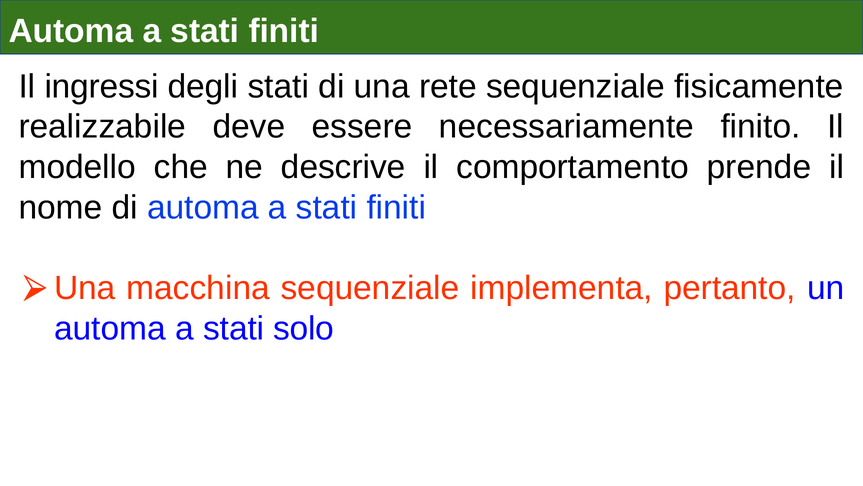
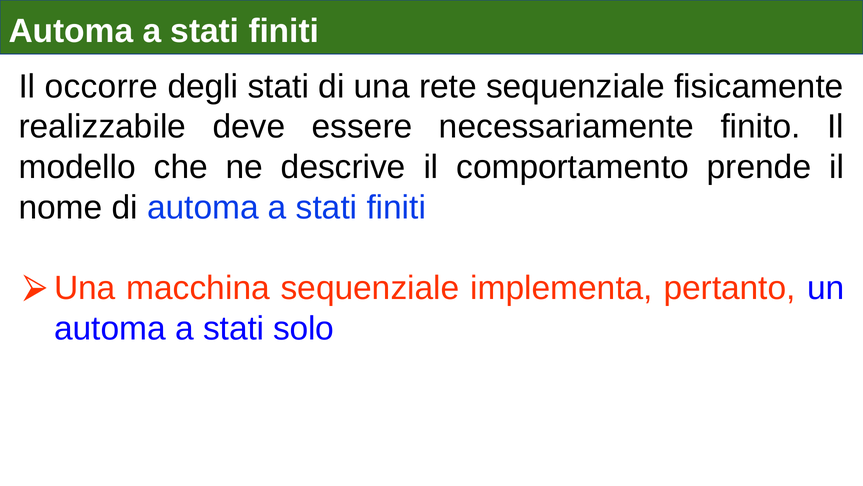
ingressi: ingressi -> occorre (101, 86)
